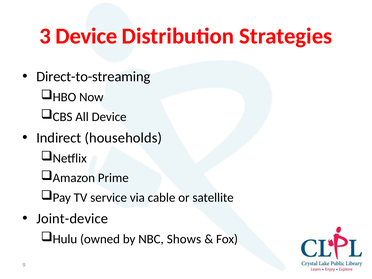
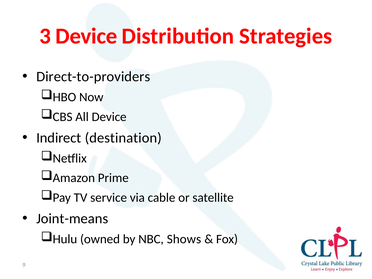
Direct-to-streaming: Direct-to-streaming -> Direct-to-providers (93, 77)
households: households -> destination (123, 138)
Joint-device: Joint-device -> Joint-means (72, 219)
